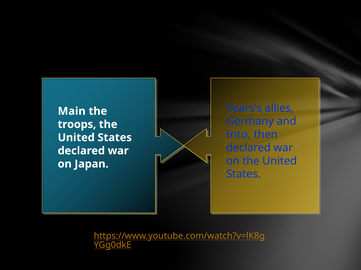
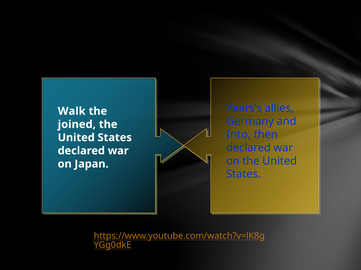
Main: Main -> Walk (72, 111)
troops: troops -> joined (77, 125)
